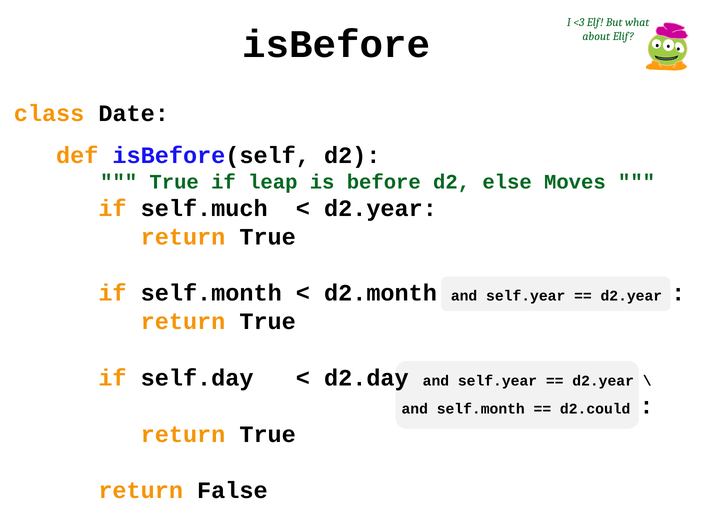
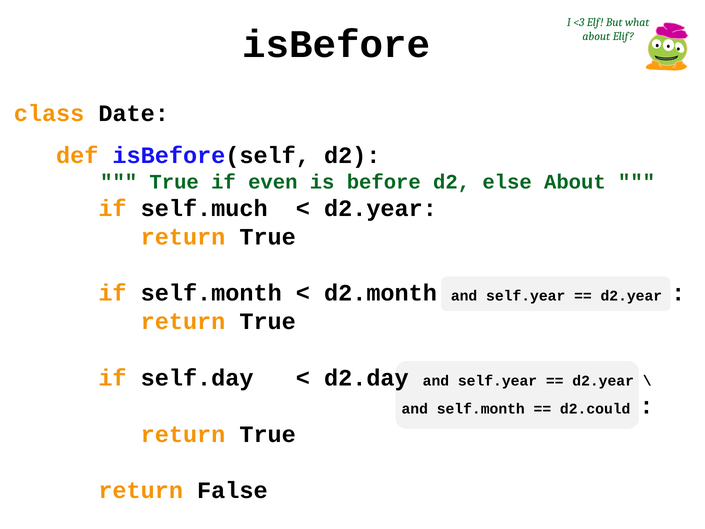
leap: leap -> even (273, 182)
else Moves: Moves -> About (575, 182)
